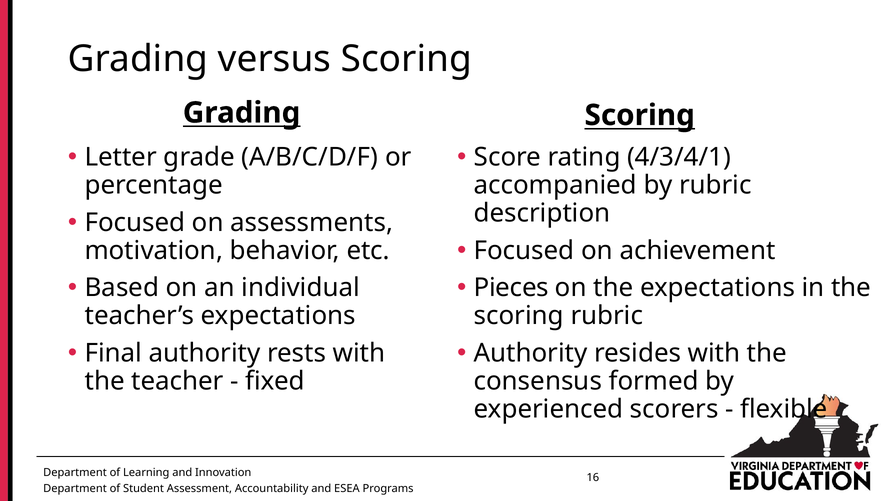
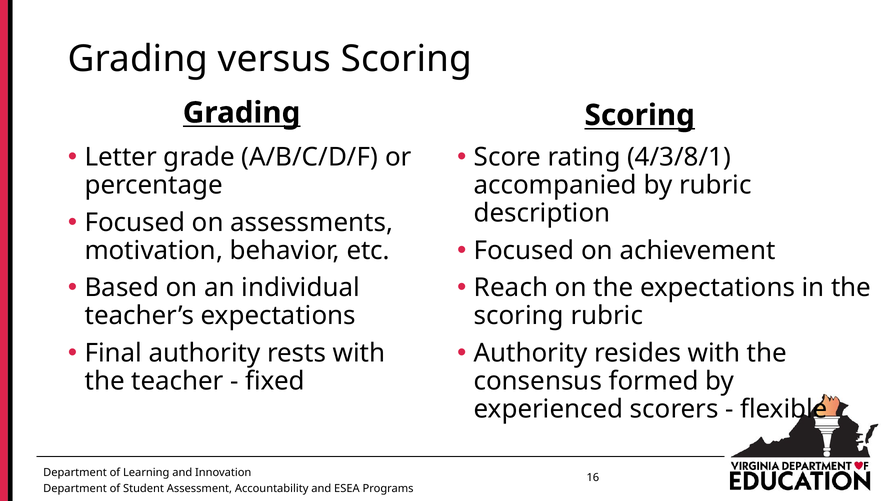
4/3/4/1: 4/3/4/1 -> 4/3/8/1 (679, 157)
Pieces: Pieces -> Reach (511, 288)
